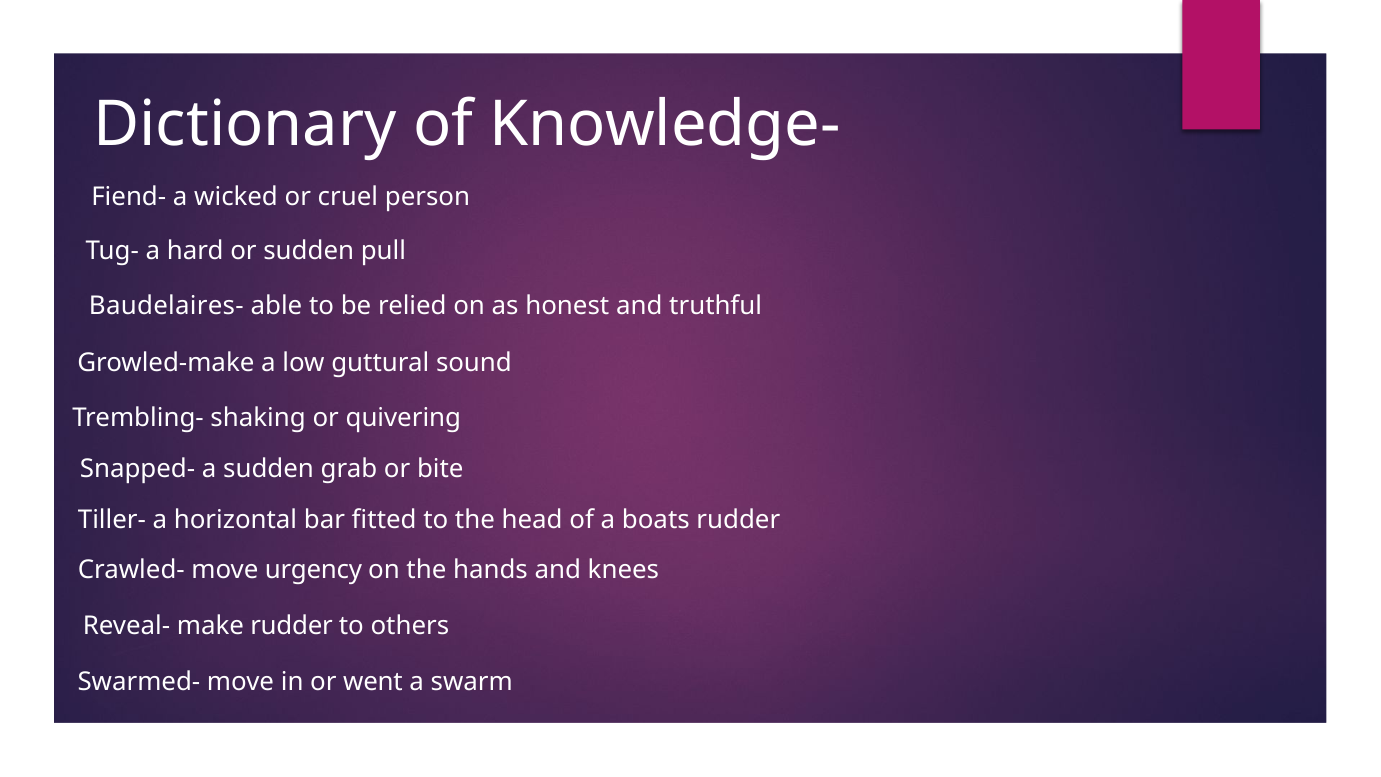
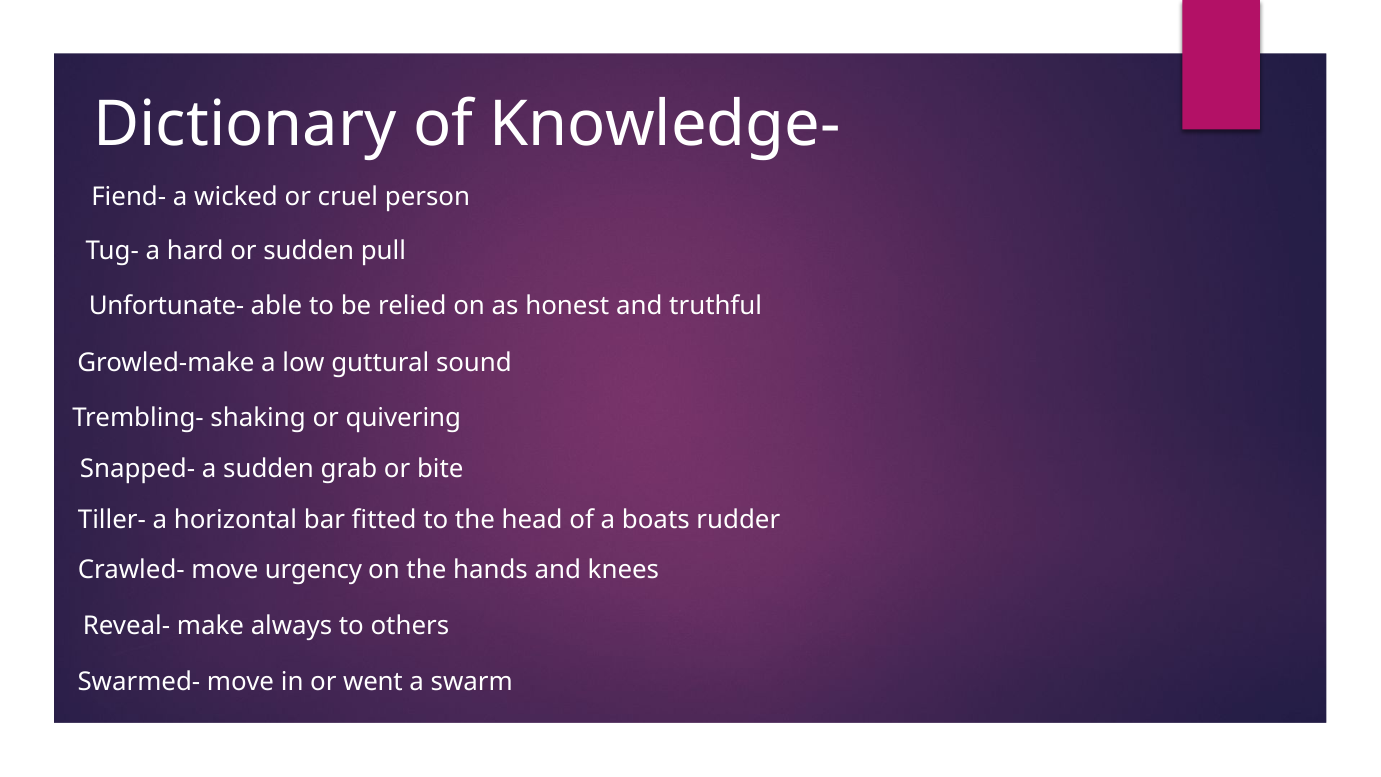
Baudelaires-: Baudelaires- -> Unfortunate- (167, 306)
make rudder: rudder -> always (291, 625)
